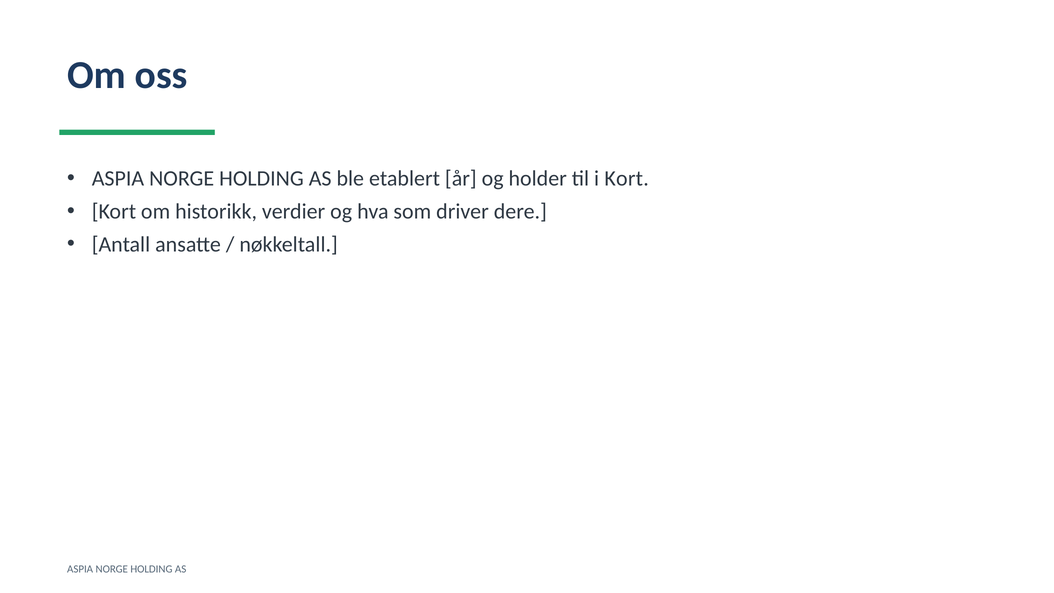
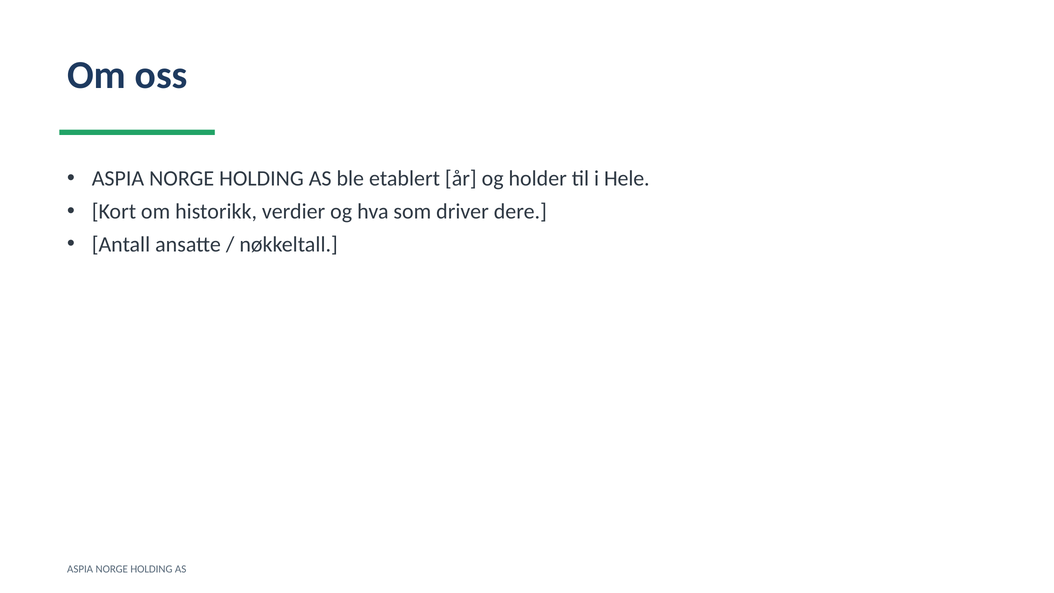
i Kort: Kort -> Hele (627, 179)
